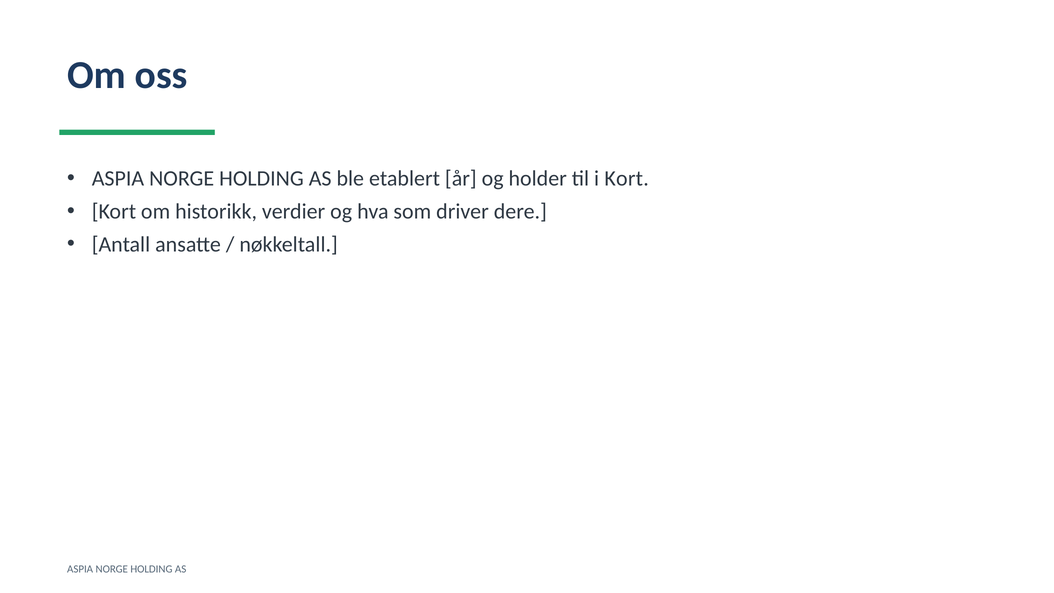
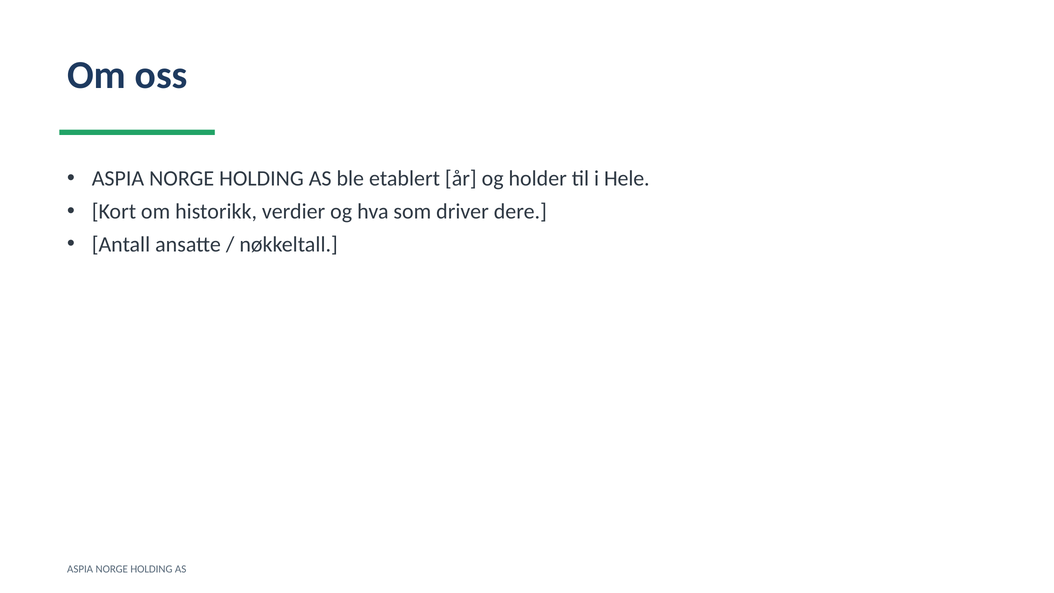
i Kort: Kort -> Hele (627, 179)
